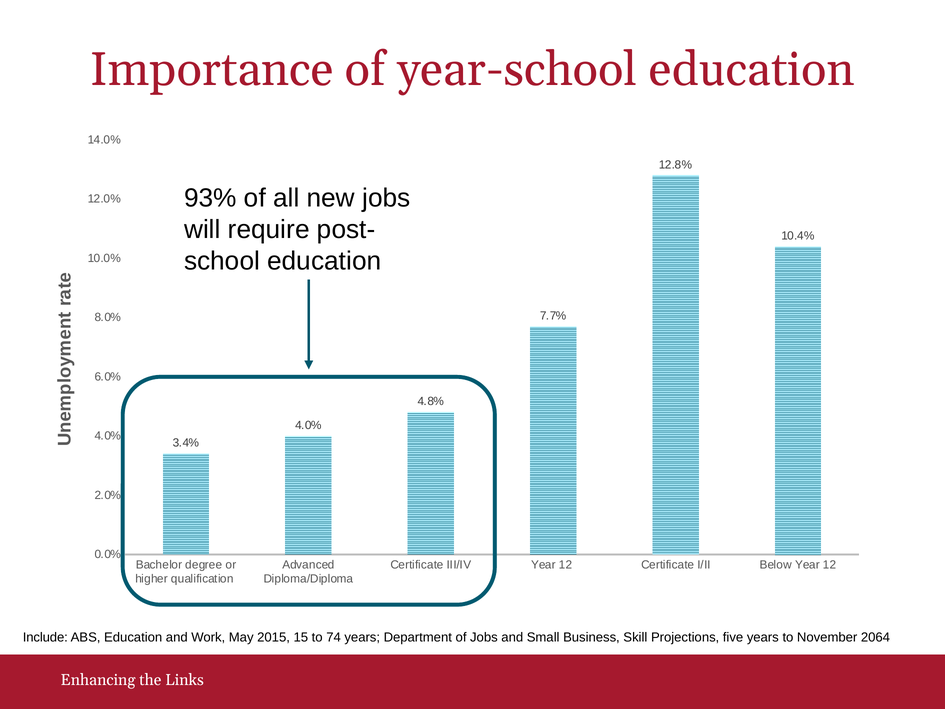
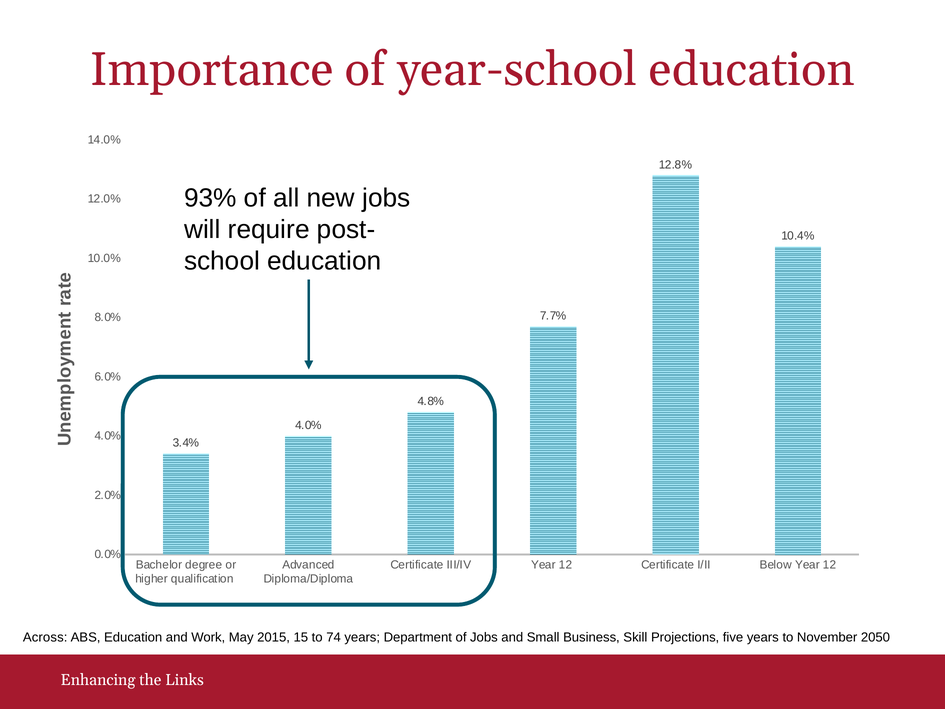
Include: Include -> Across (45, 637)
2064: 2064 -> 2050 (875, 637)
